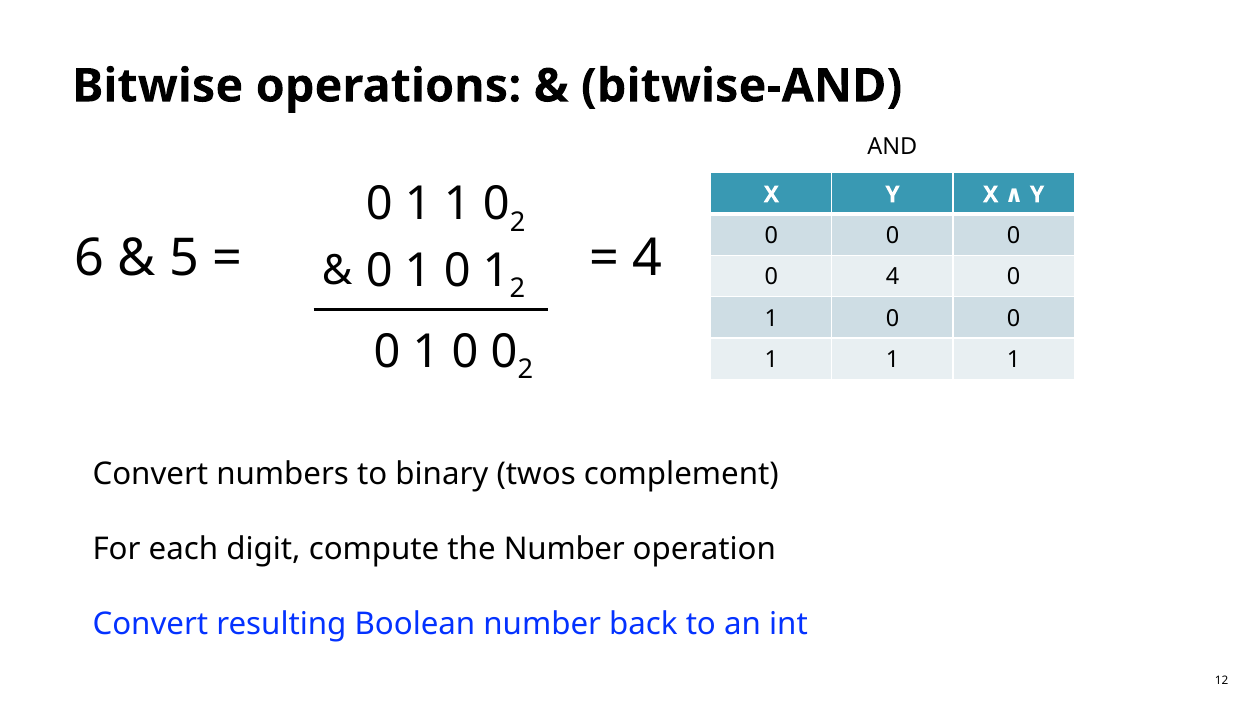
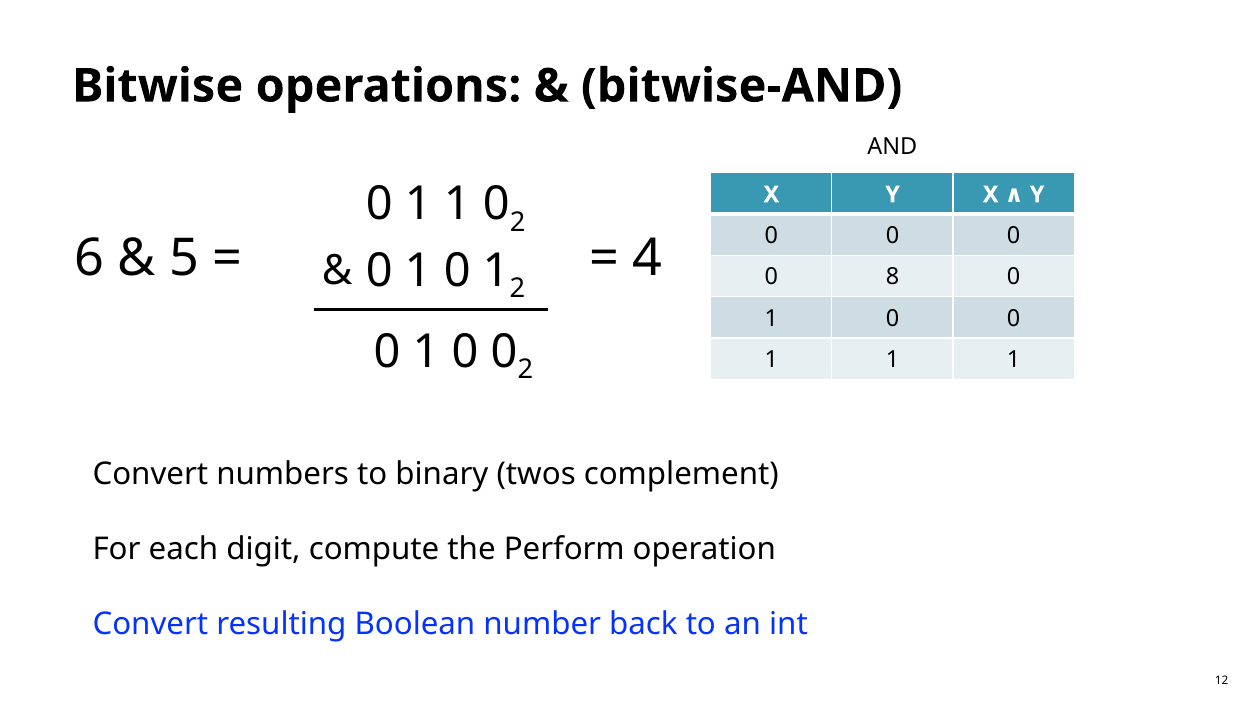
0 4: 4 -> 8 (893, 277)
the Number: Number -> Perform (564, 549)
